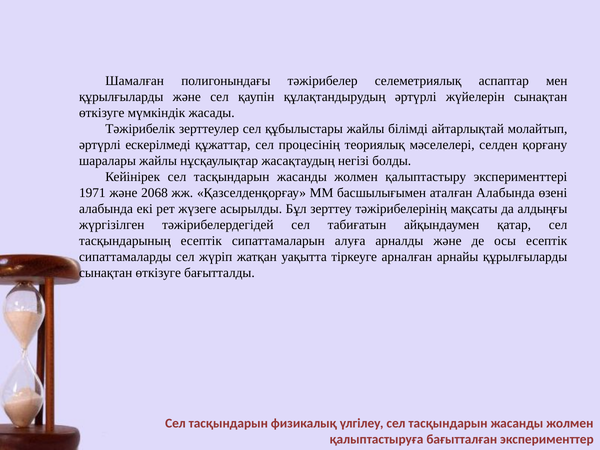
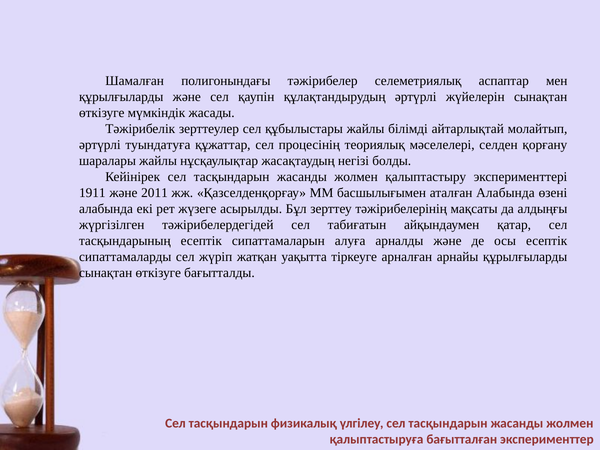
ескерілмеді: ескерілмеді -> туындатуға (158, 145)
1971: 1971 -> 1911 (92, 193)
2068: 2068 -> 2011 (155, 193)
